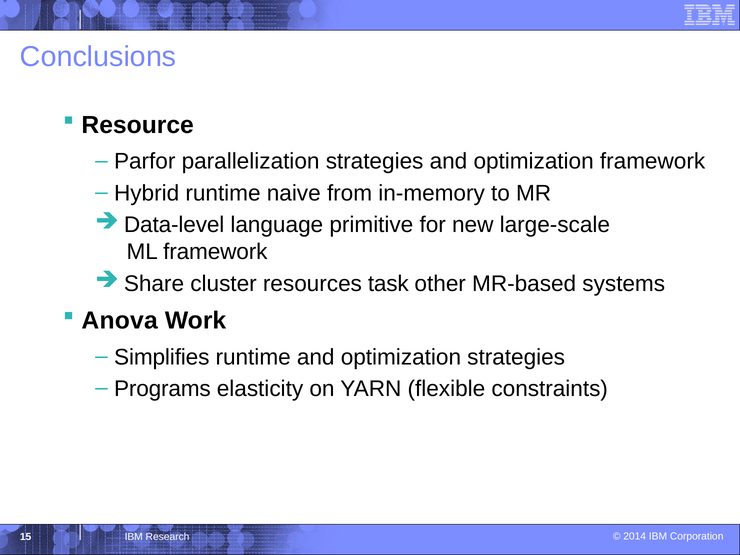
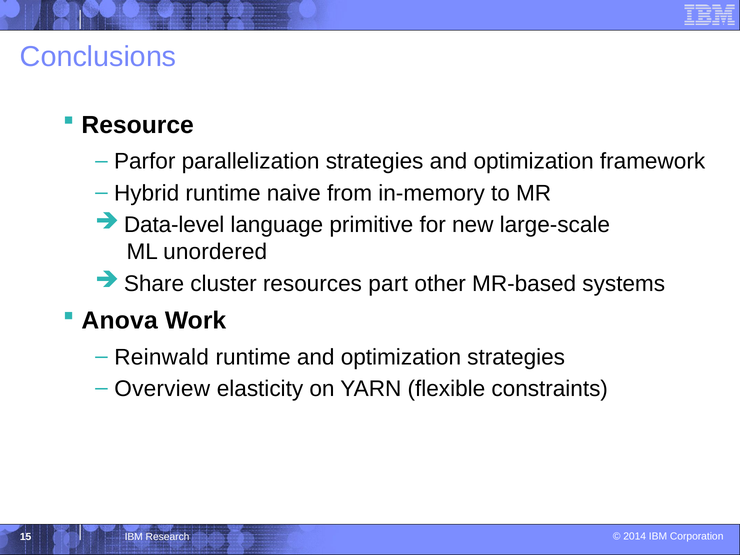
ML framework: framework -> unordered (215, 252)
task: task -> part (388, 284)
Simplifies: Simplifies -> Reinwald (162, 357)
Programs: Programs -> Overview (162, 389)
